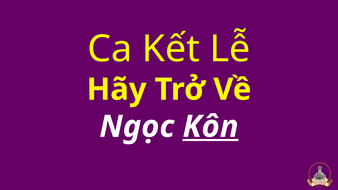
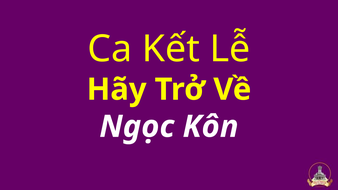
Kôn underline: present -> none (211, 127)
